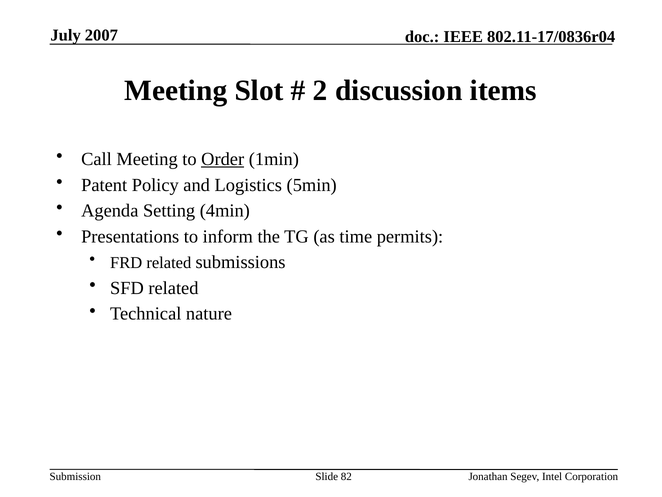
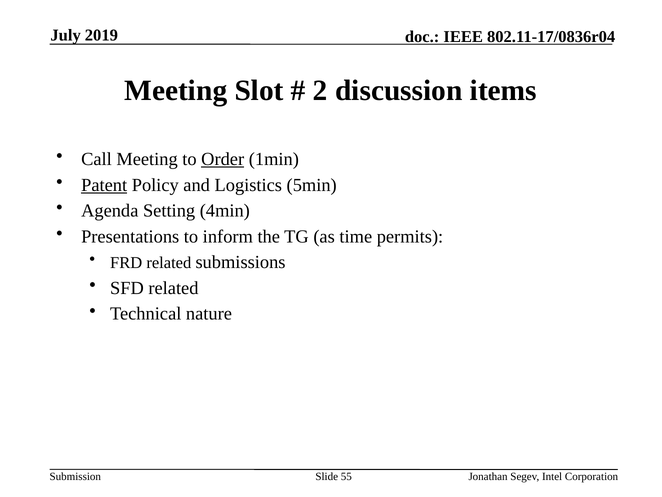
2007: 2007 -> 2019 (101, 35)
Patent underline: none -> present (104, 185)
82: 82 -> 55 (346, 476)
